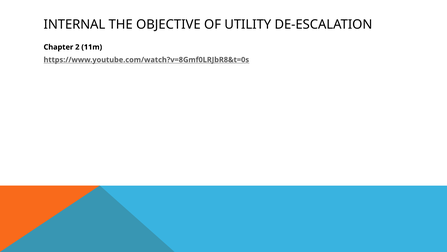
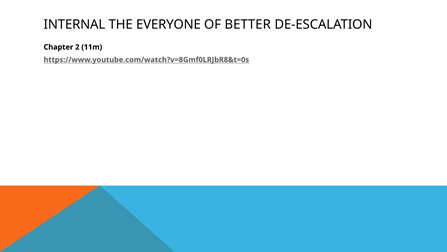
OBJECTIVE: OBJECTIVE -> EVERYONE (168, 24)
UTILITY: UTILITY -> BETTER (248, 24)
